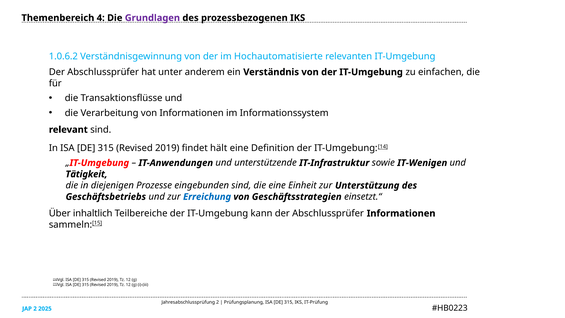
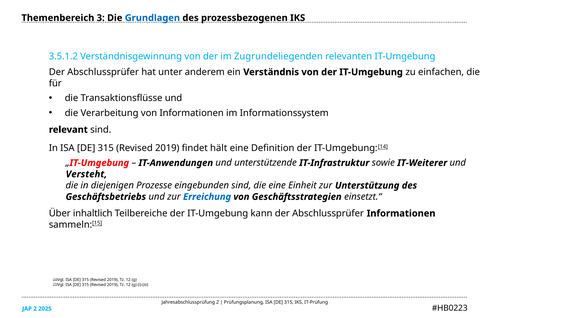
4: 4 -> 3 (101, 18)
Grundlagen colour: purple -> blue (152, 18)
1.0.6.2: 1.0.6.2 -> 3.5.1.2 (63, 56)
Hochautomatisierte: Hochautomatisierte -> Zugrundeliegenden (278, 56)
IT-Wenigen: IT-Wenigen -> IT-Weiterer (422, 163)
Tätigkeit: Tätigkeit -> Versteht (86, 174)
